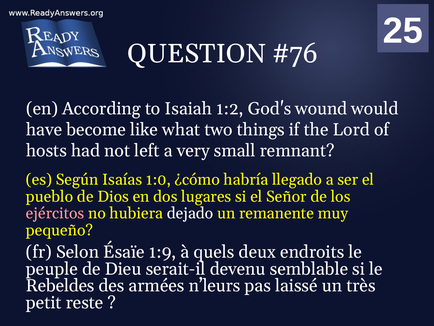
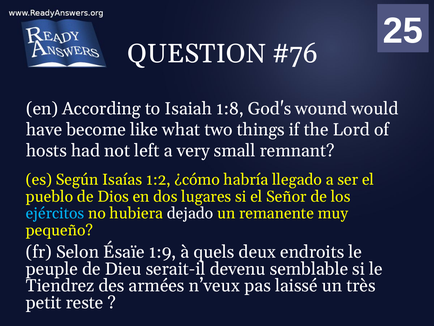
1:2: 1:2 -> 1:8 (230, 109)
1:0: 1:0 -> 1:2 (158, 179)
ejércitos colour: pink -> light blue (55, 213)
Rebeldes: Rebeldes -> Tiendrez (60, 285)
n’leurs: n’leurs -> n’veux (214, 285)
